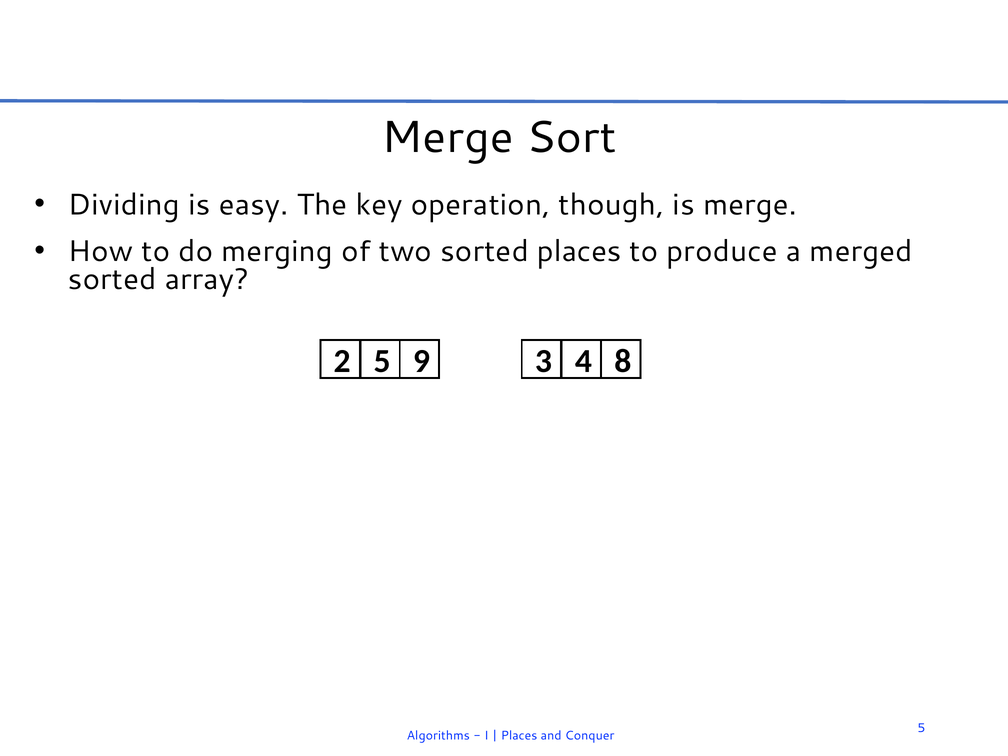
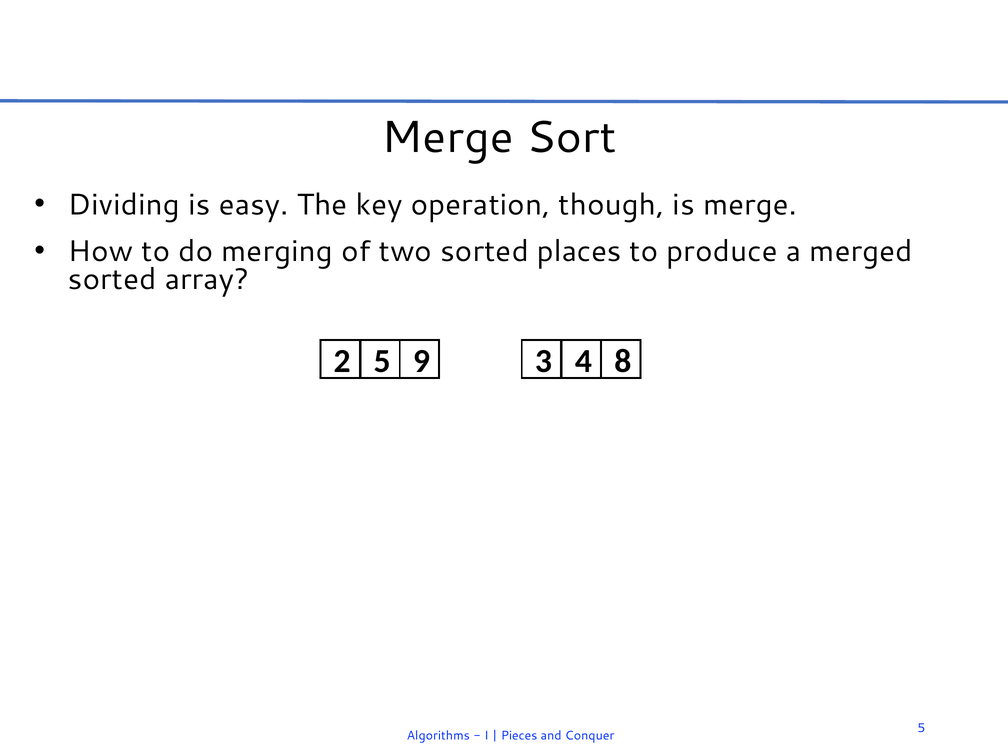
Places: Places -> Pieces (519, 735)
